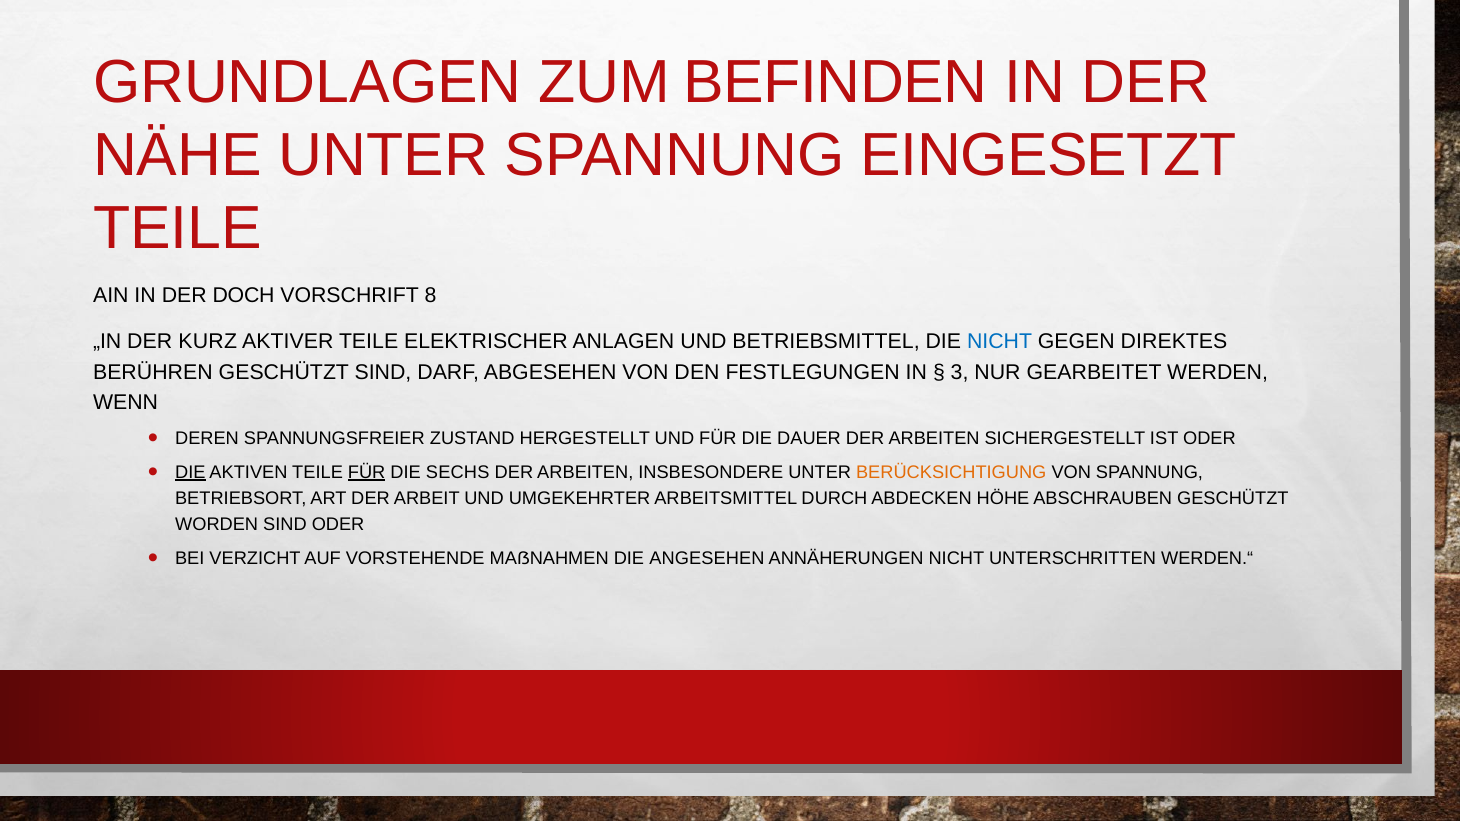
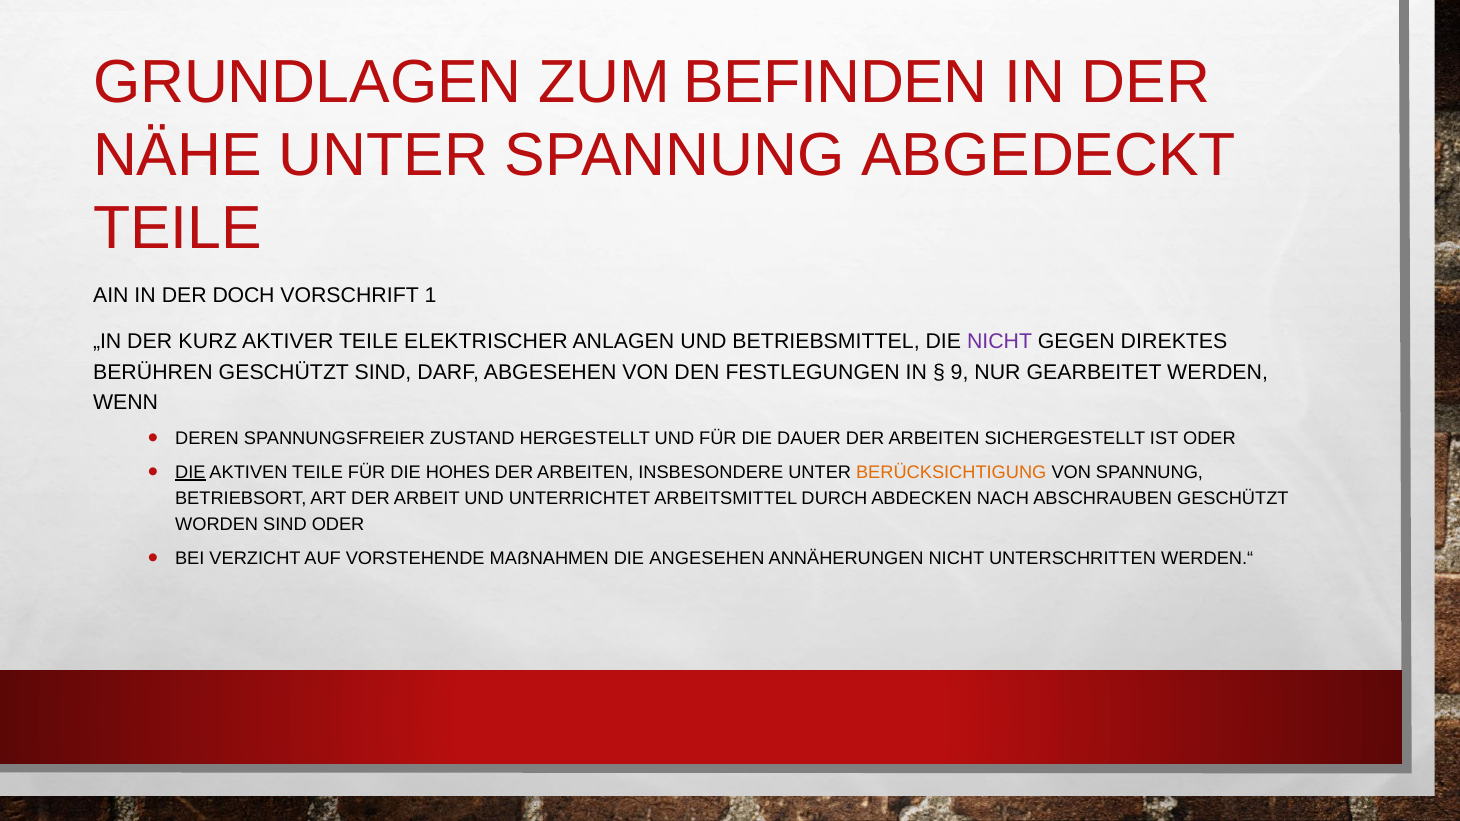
EINGESETZT: EINGESETZT -> ABGEDECKT (1049, 155)
8: 8 -> 1 (430, 296)
NICHT colour: blue -> purple (1000, 342)
3: 3 -> 9 (960, 372)
FÜR underline: present -> none (367, 472)
SECHS: SECHS -> HOHES (458, 472)
UMGEKEHRTER: UMGEKEHRTER -> UNTERRICHTET (580, 499)
HÖHE: HÖHE -> NACH (1003, 499)
